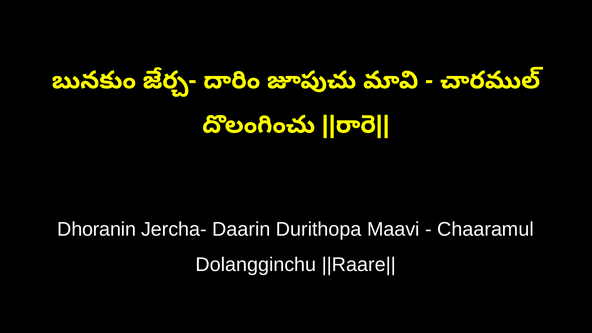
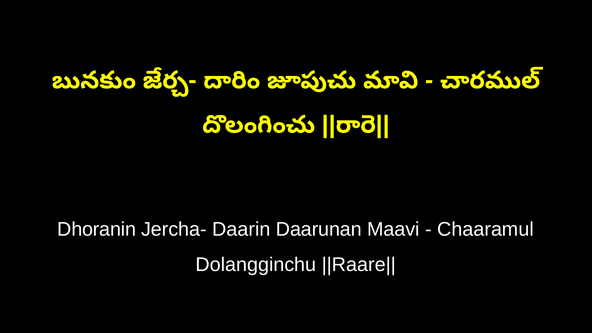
Durithopa: Durithopa -> Daarunan (319, 229)
